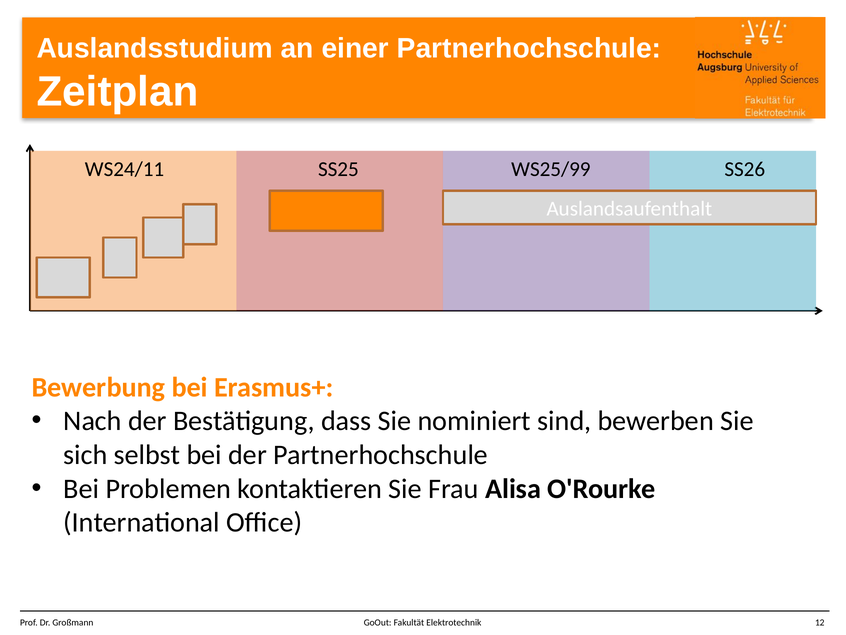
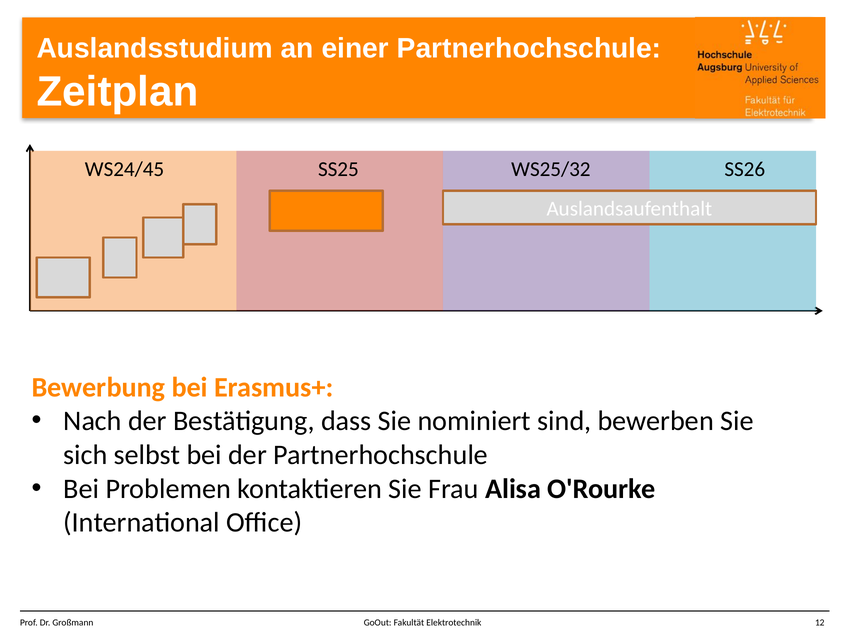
WS24/11: WS24/11 -> WS24/45 (125, 169)
WS25/99: WS25/99 -> WS25/32 (551, 169)
